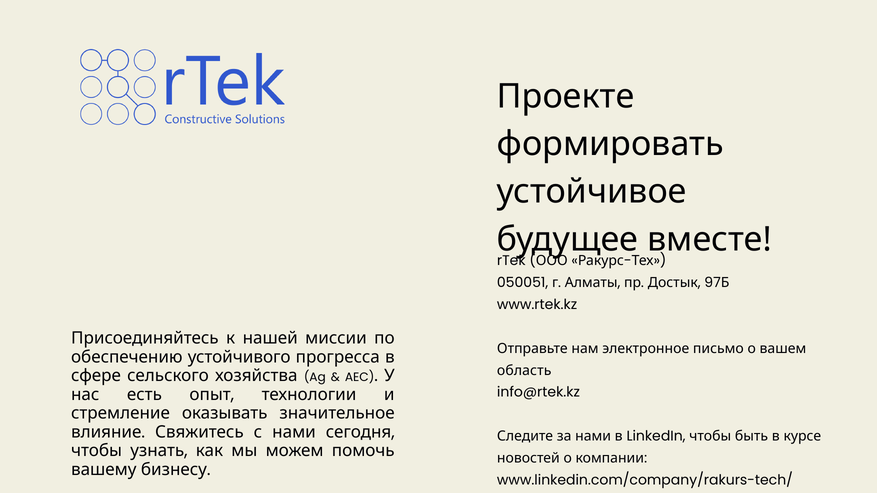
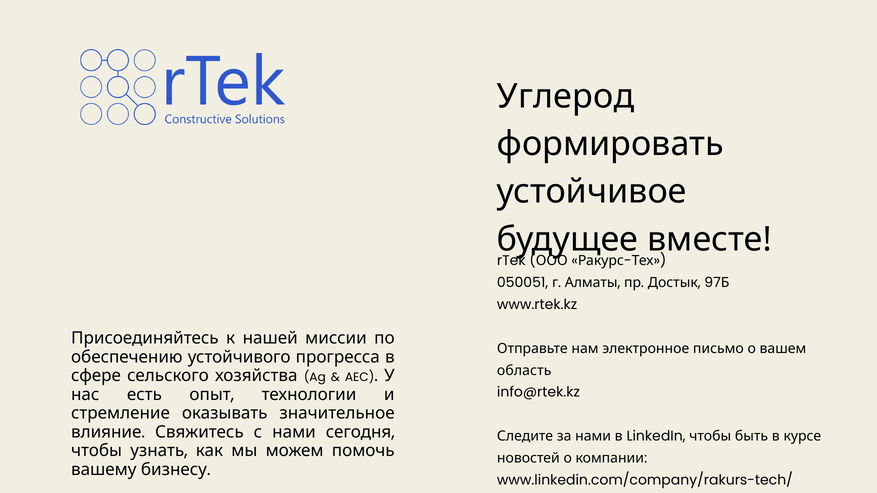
Проекте: Проекте -> Углерод (566, 96)
